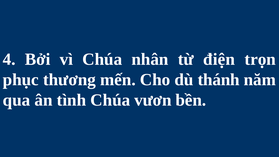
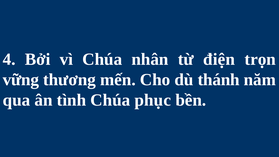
phục: phục -> vững (21, 80)
vươn: vươn -> phục (153, 100)
